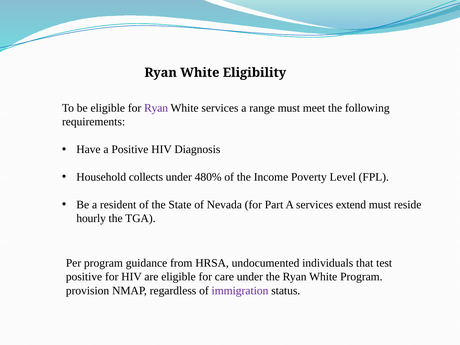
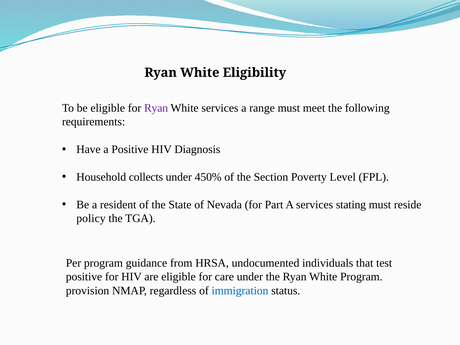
480%: 480% -> 450% (208, 177)
Income: Income -> Section (271, 177)
extend: extend -> stating (351, 205)
hourly: hourly -> policy (91, 218)
immigration colour: purple -> blue (240, 291)
